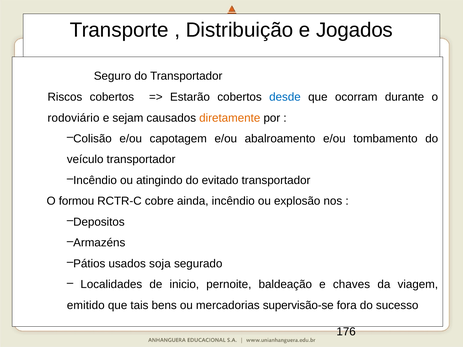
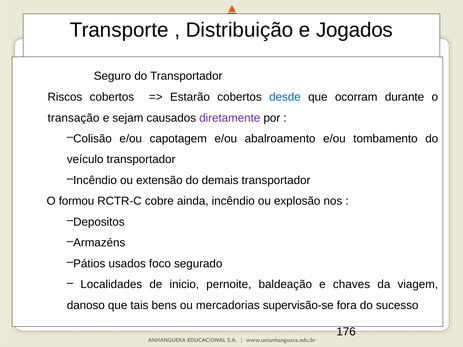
rodoviário: rodoviário -> transação (74, 118)
diretamente colour: orange -> purple (230, 118)
atingindo: atingindo -> extensão (159, 180)
evitado: evitado -> demais (220, 180)
soja: soja -> foco (160, 264)
emitido: emitido -> danoso (86, 305)
